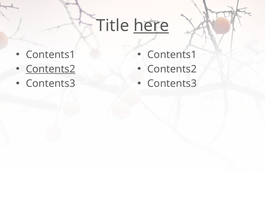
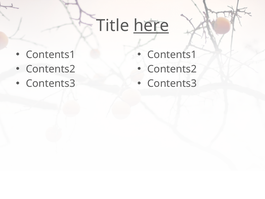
Contents2 underline: present -> none (51, 69)
